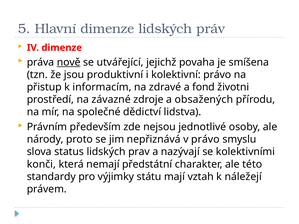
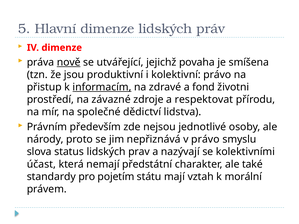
informacím underline: none -> present (102, 87)
obsažených: obsažených -> respektovat (204, 100)
konči: konči -> účast (41, 164)
této: této -> také (252, 164)
výjimky: výjimky -> pojetím (116, 177)
náležejí: náležejí -> morální (243, 177)
